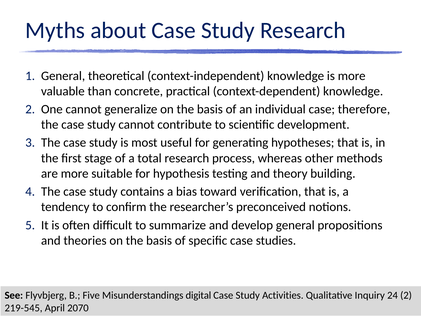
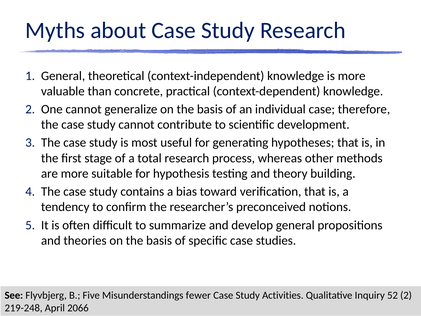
digital: digital -> fewer (198, 295)
24: 24 -> 52 (393, 295)
219-545: 219-545 -> 219-248 (24, 308)
2070: 2070 -> 2066 (78, 308)
